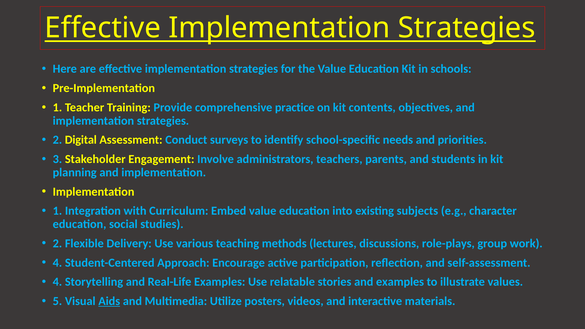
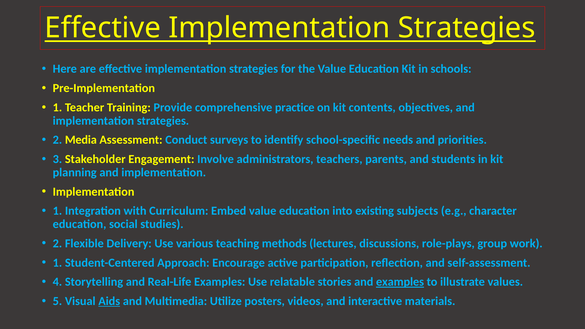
Digital: Digital -> Media (81, 140)
4: 4 -> 1 (57, 263)
examples underline: none -> present (400, 282)
